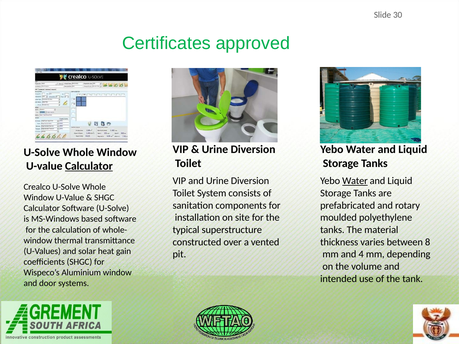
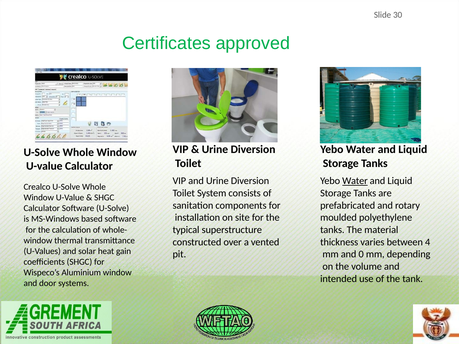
Calculator underline: present -> none (89, 166)
8: 8 -> 4 (428, 242)
4: 4 -> 0 (361, 254)
